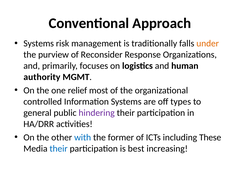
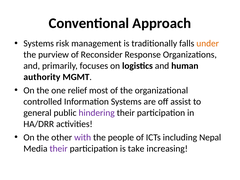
types: types -> assist (181, 102)
with colour: blue -> purple (83, 137)
former: former -> people (121, 137)
These: These -> Nepal (210, 137)
their colour: blue -> purple (59, 149)
best: best -> take (136, 149)
